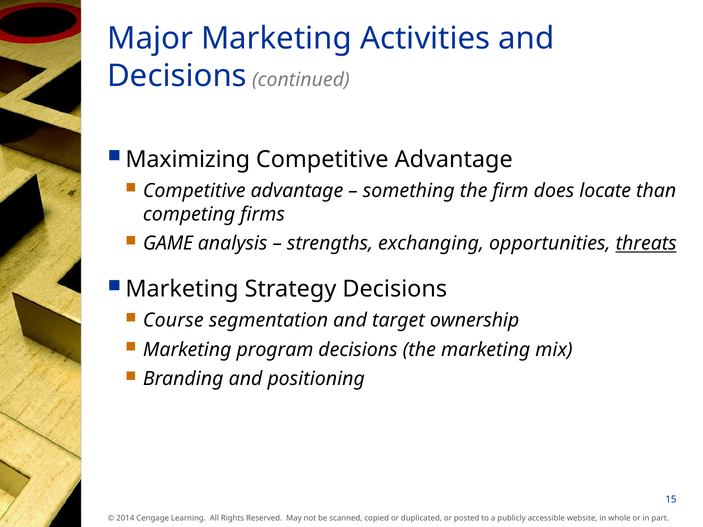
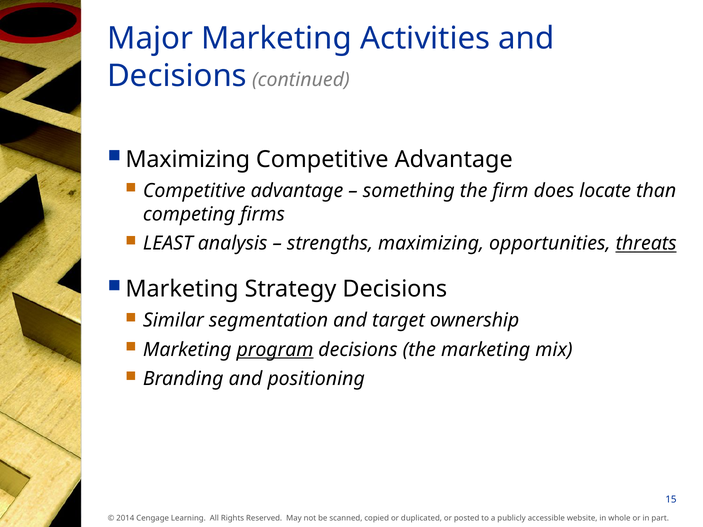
GAME: GAME -> LEAST (168, 244)
strengths exchanging: exchanging -> maximizing (431, 244)
Course: Course -> Similar (173, 321)
program underline: none -> present (275, 350)
